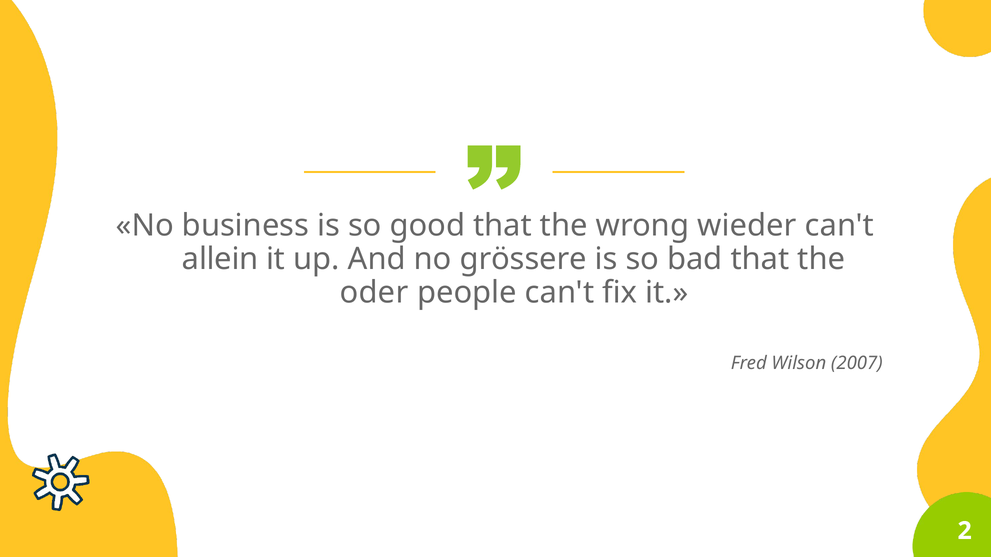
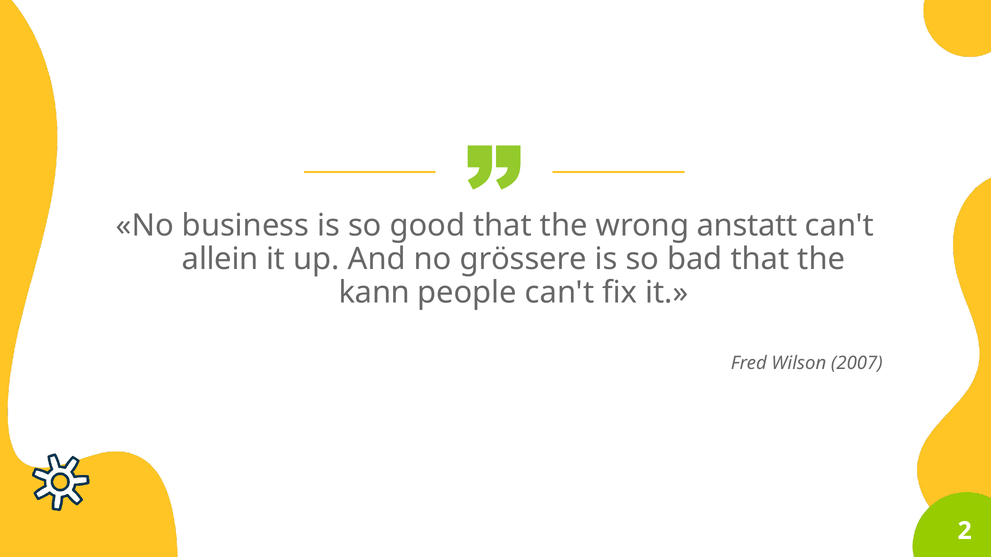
wieder: wieder -> anstatt (747, 226)
oder: oder -> kann (374, 293)
